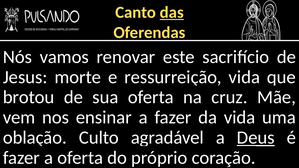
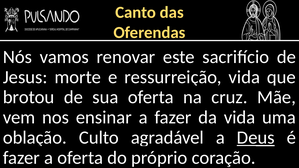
das underline: present -> none (172, 12)
